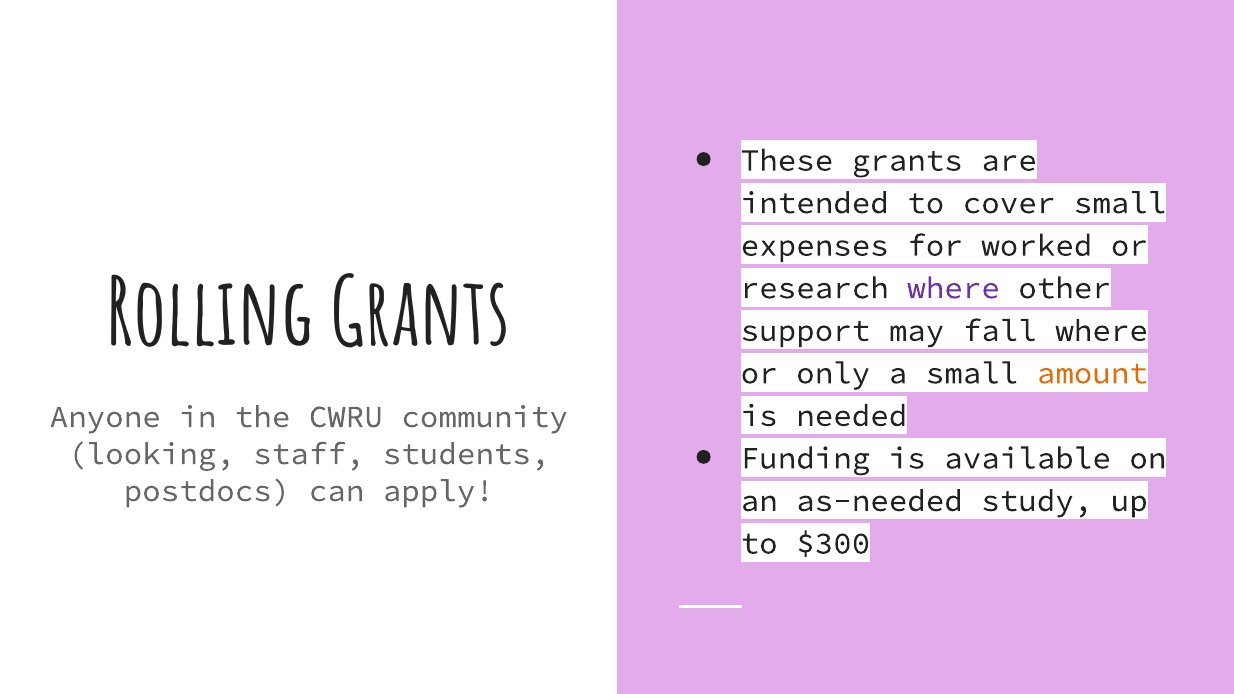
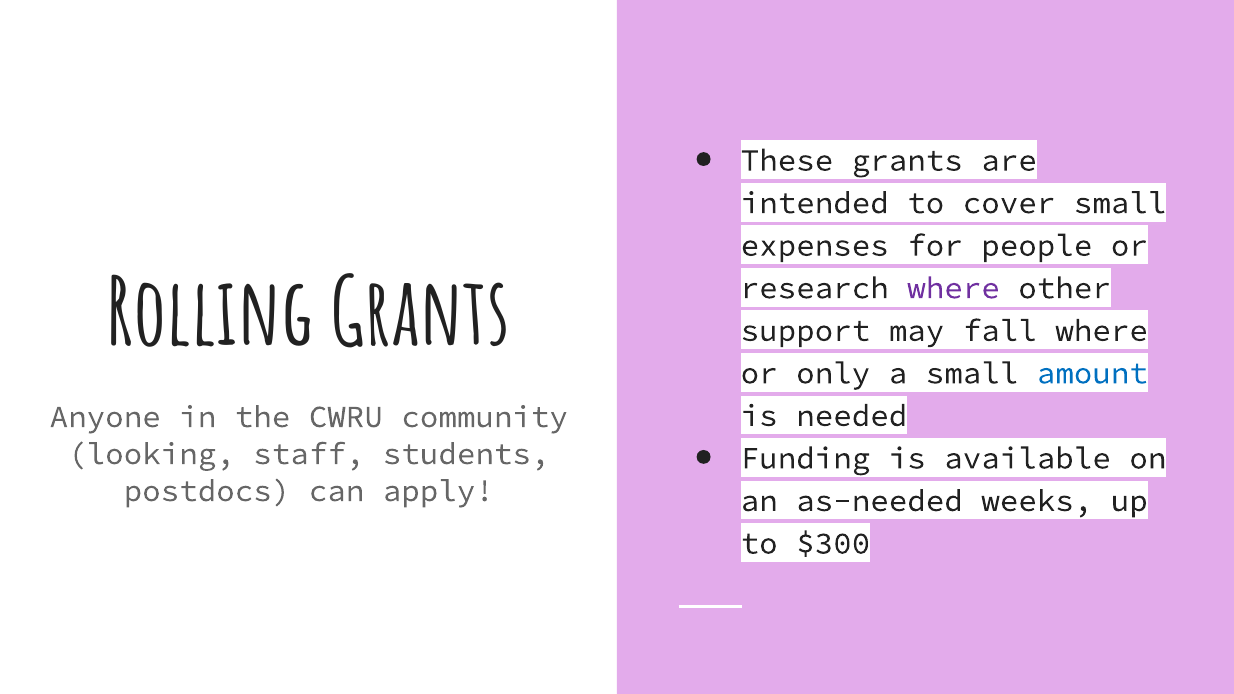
worked: worked -> people (1037, 246)
amount colour: orange -> blue (1092, 373)
study: study -> weeks (1037, 501)
